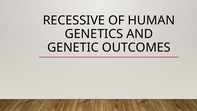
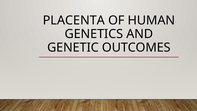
RECESSIVE: RECESSIVE -> PLACENTA (74, 20)
